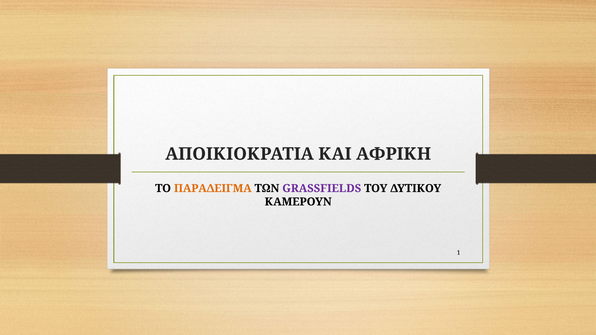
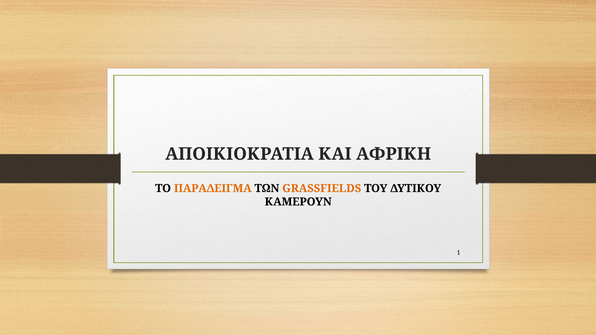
GRASSFIELDS colour: purple -> orange (322, 189)
